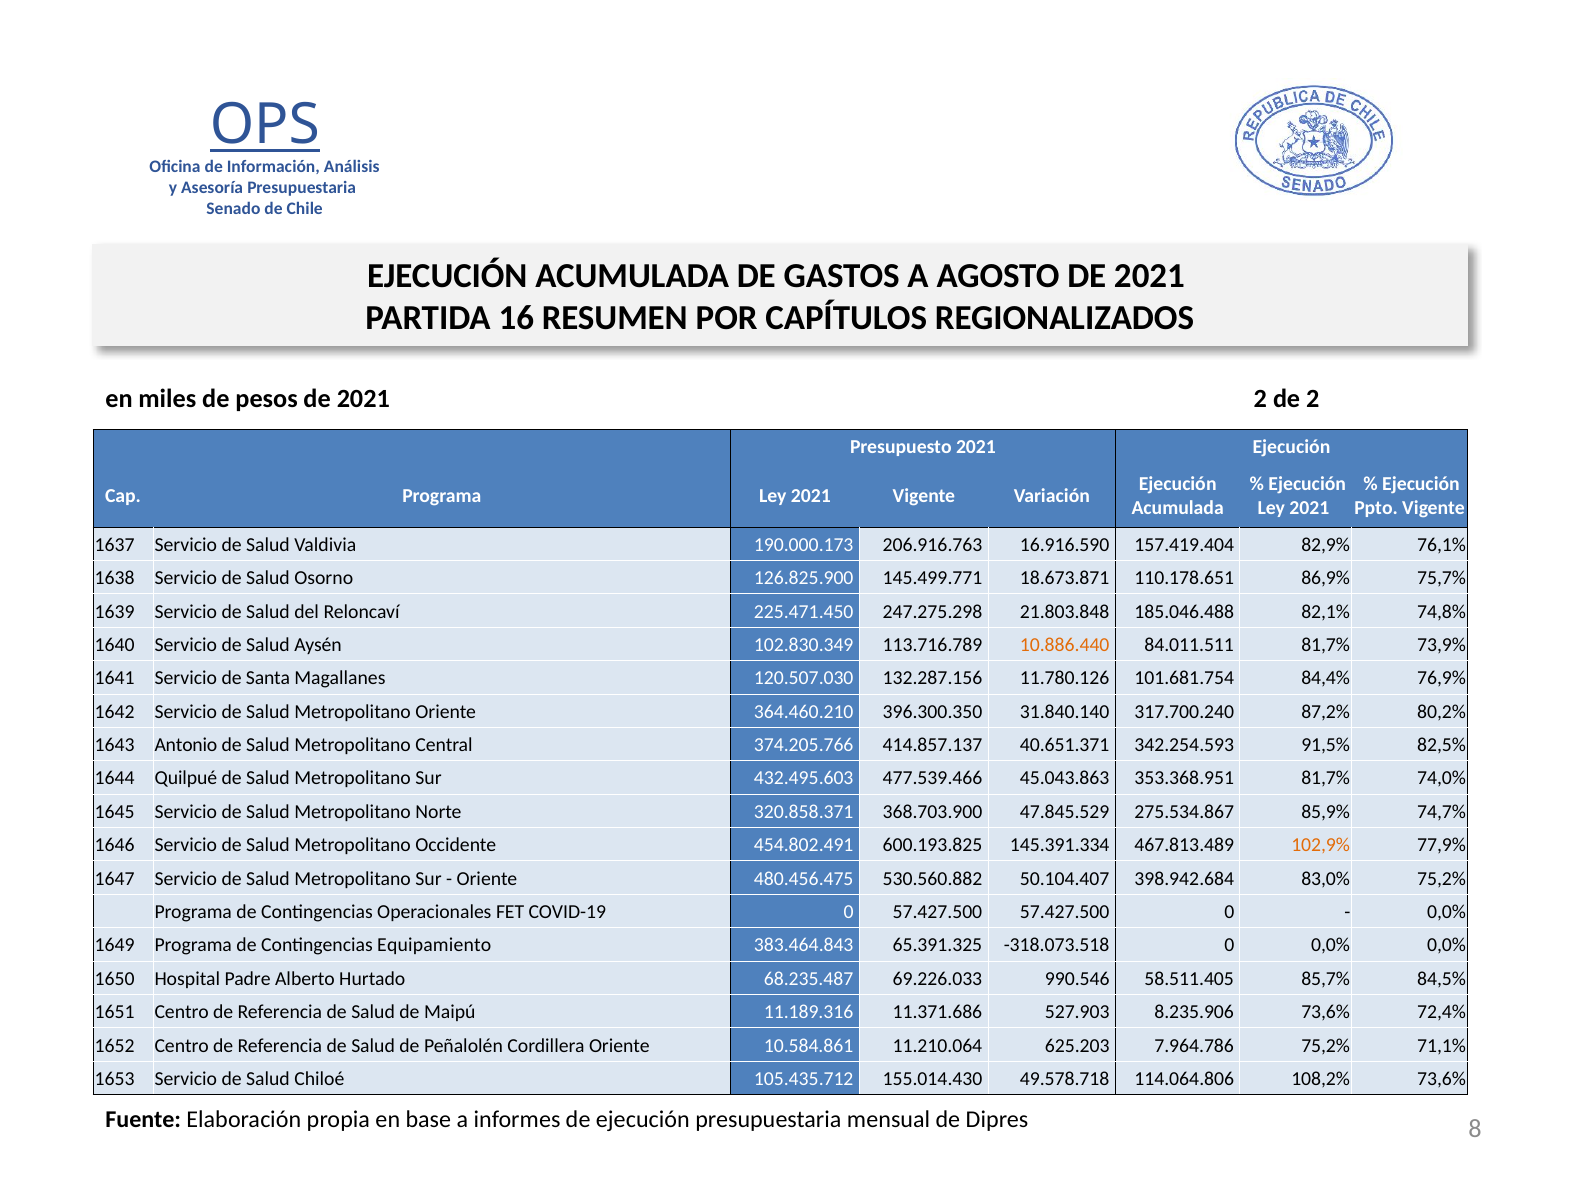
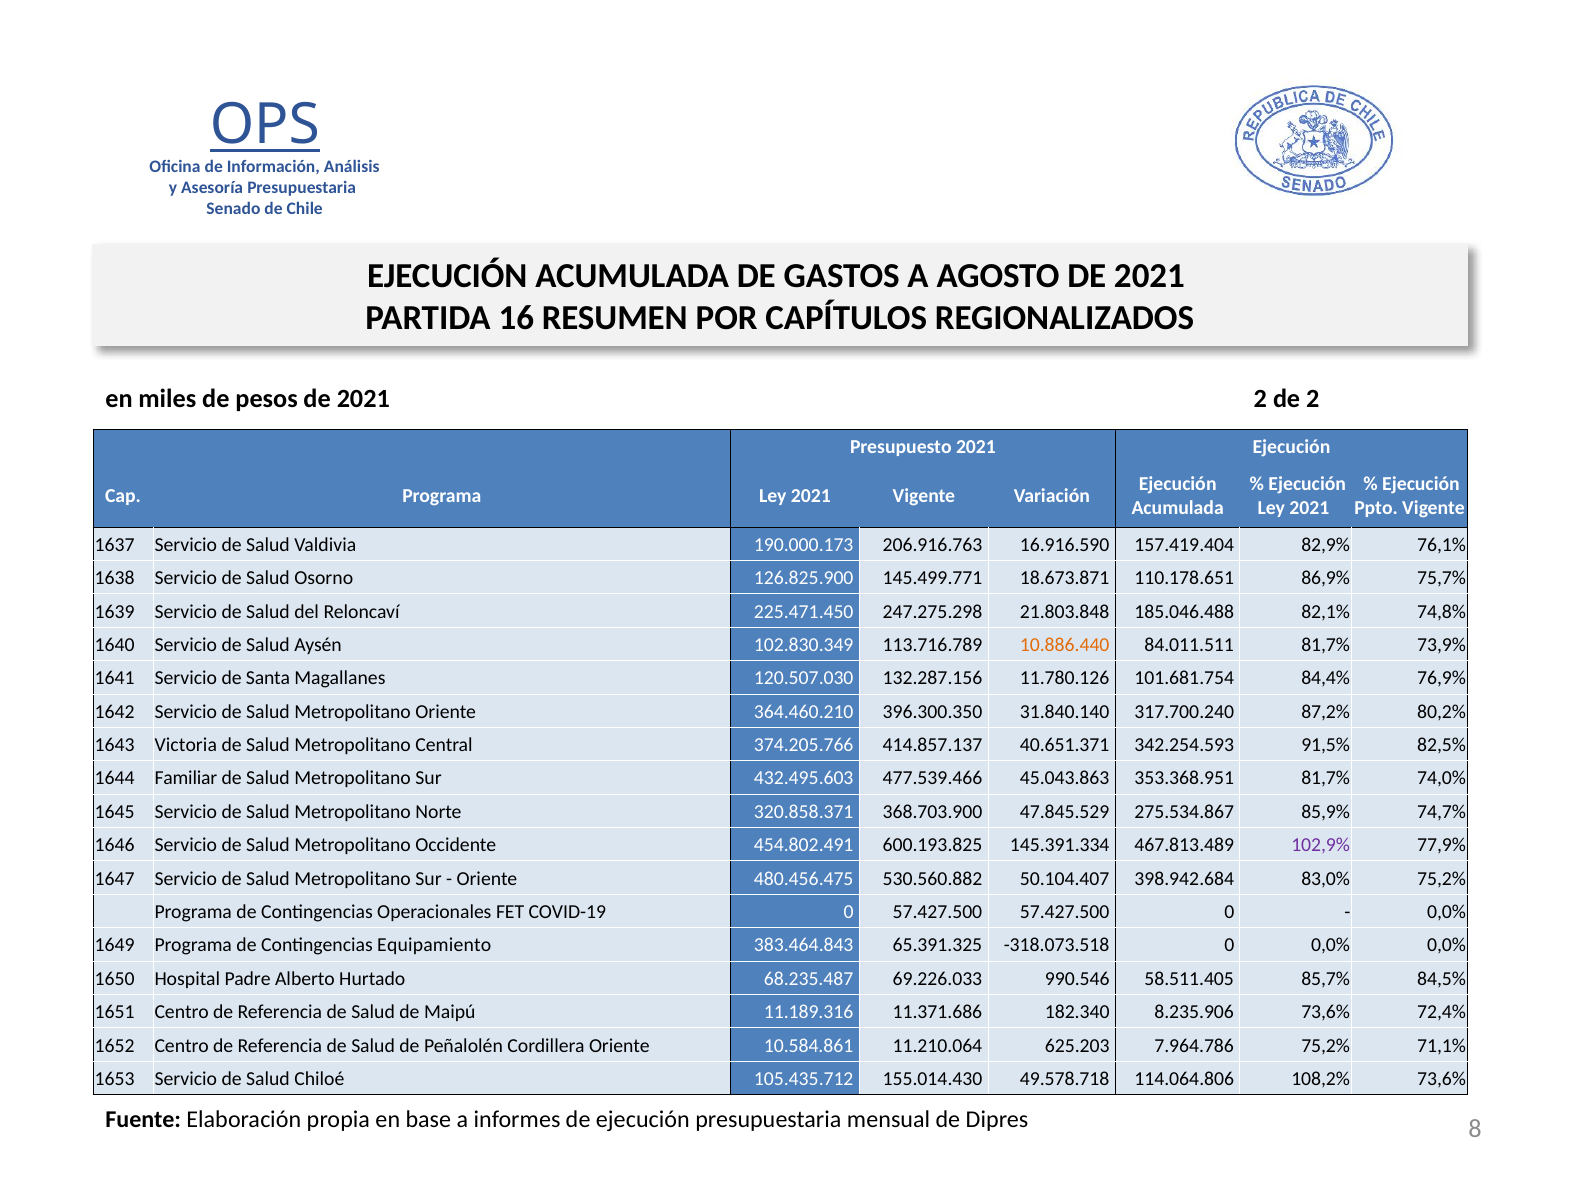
Antonio: Antonio -> Victoria (186, 745)
Quilpué: Quilpué -> Familiar (186, 778)
102,9% colour: orange -> purple (1321, 845)
527.903: 527.903 -> 182.340 (1077, 1012)
